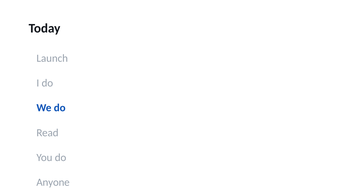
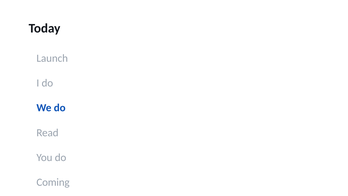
Anyone: Anyone -> Coming (53, 182)
